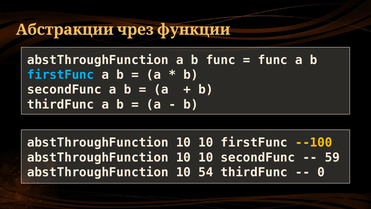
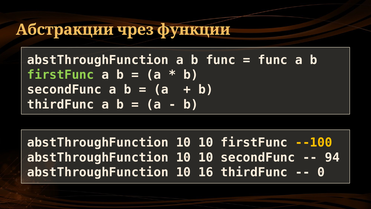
firstFunc colour: light blue -> light green (61, 75)
59: 59 -> 94 (332, 157)
54: 54 -> 16 (206, 172)
